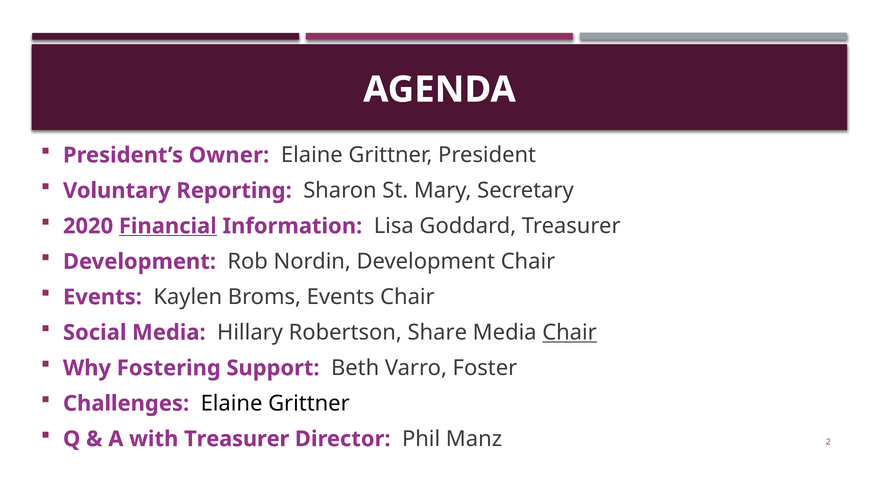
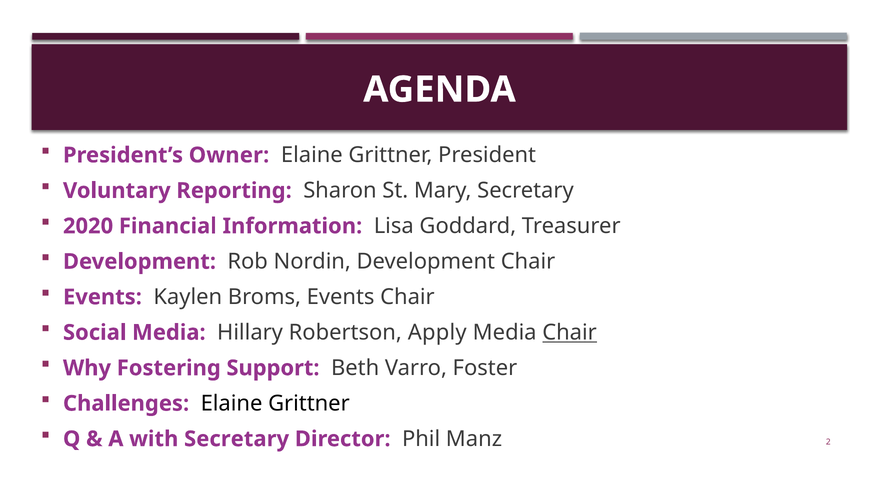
Financial underline: present -> none (168, 226)
Share: Share -> Apply (437, 333)
with Treasurer: Treasurer -> Secretary (237, 439)
